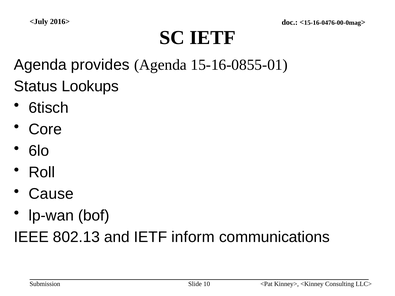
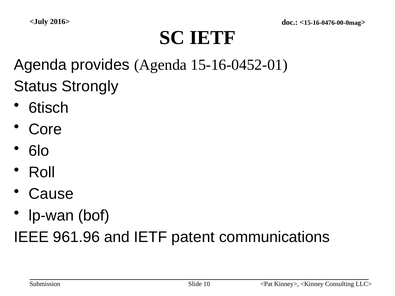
15-16-0855-01: 15-16-0855-01 -> 15-16-0452-01 (239, 65)
Lookups: Lookups -> Strongly (90, 86)
802.13: 802.13 -> 961.96 (76, 237)
inform: inform -> patent (193, 237)
